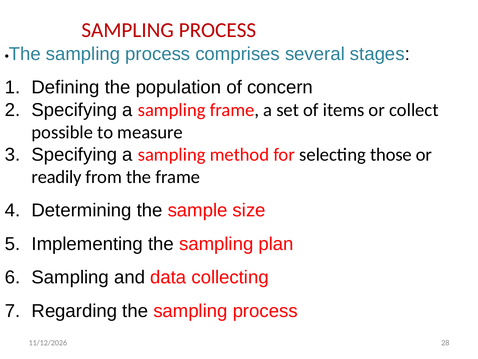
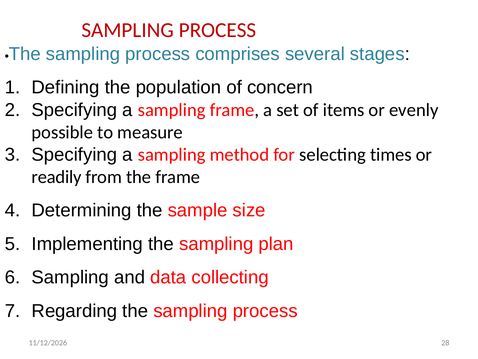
collect: collect -> evenly (414, 110)
those: those -> times (391, 154)
